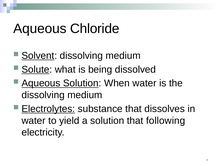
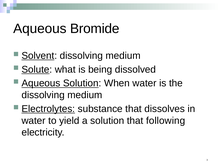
Chloride: Chloride -> Bromide (95, 29)
